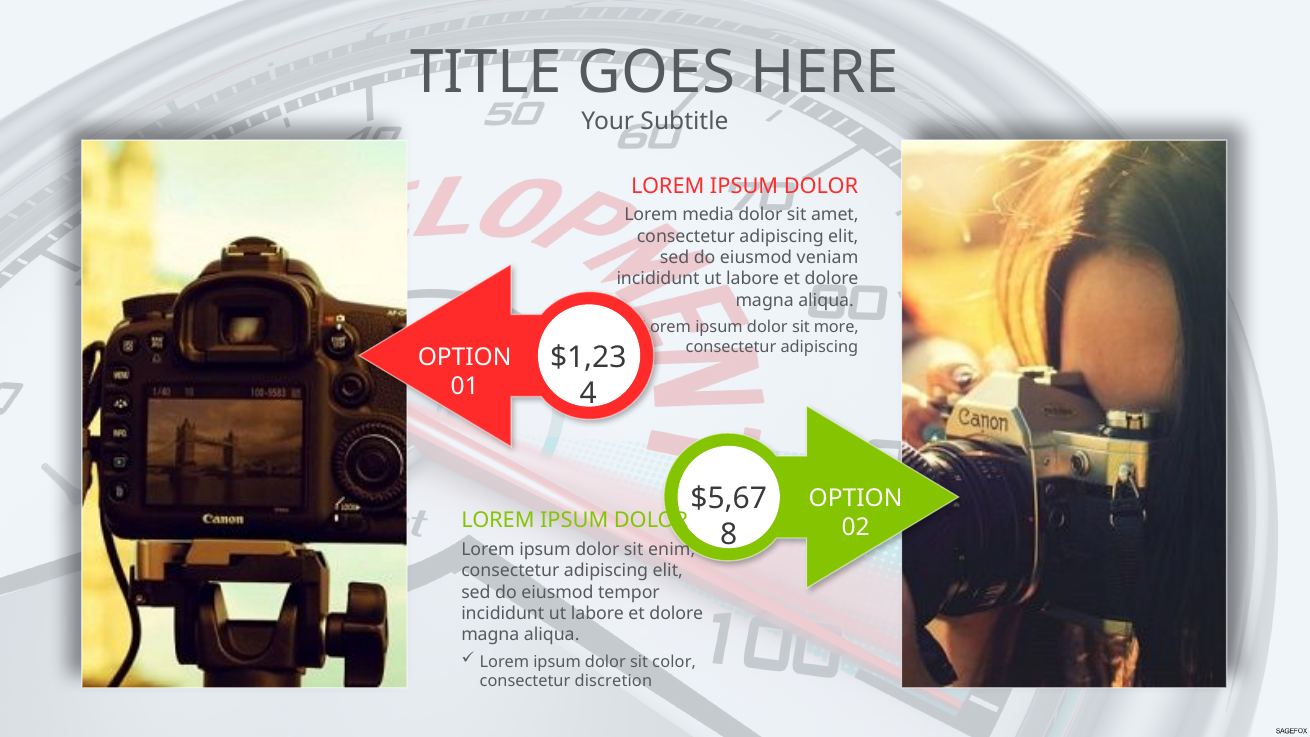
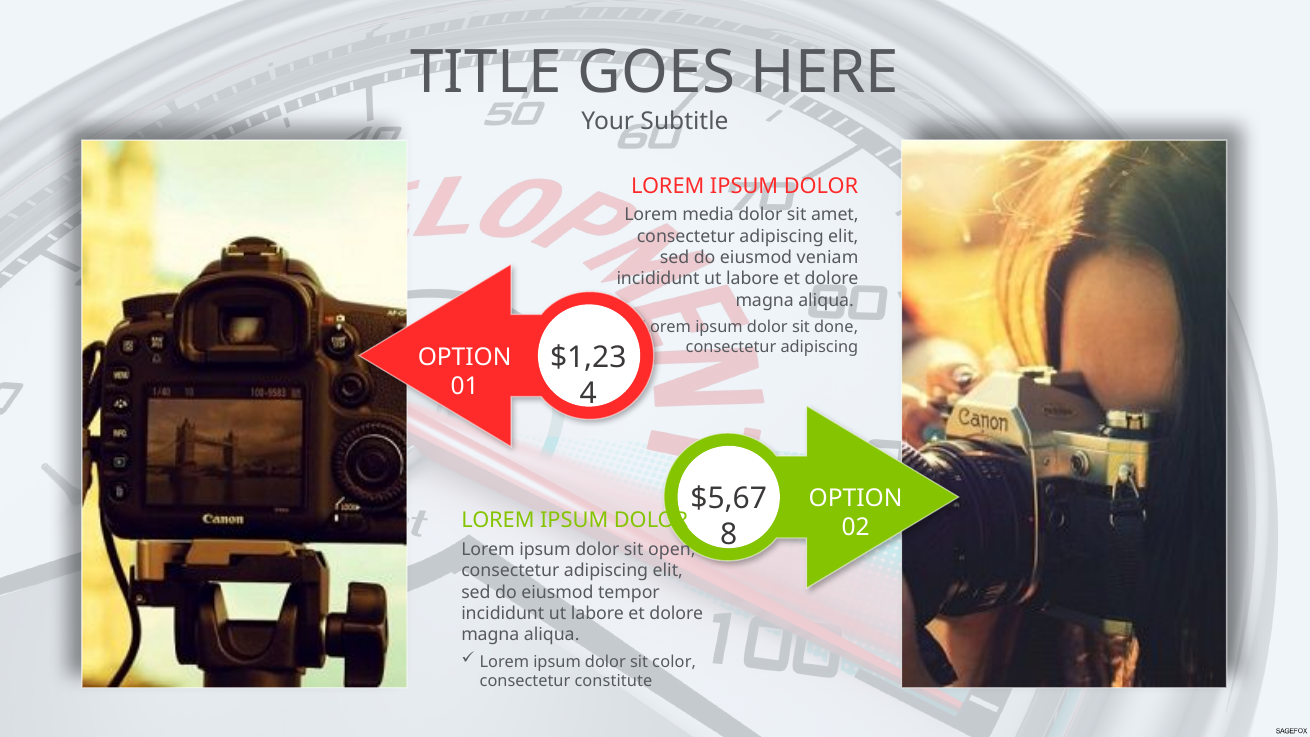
more: more -> done (836, 327)
enim: enim -> open (672, 549)
discretion: discretion -> constitute (613, 681)
